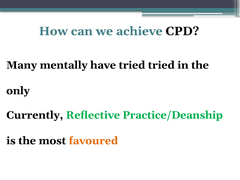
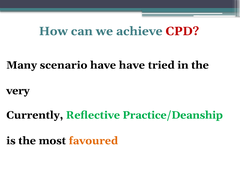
CPD colour: black -> red (182, 31)
mentally: mentally -> scenario (64, 65)
have tried: tried -> have (132, 65)
only: only -> very (18, 91)
